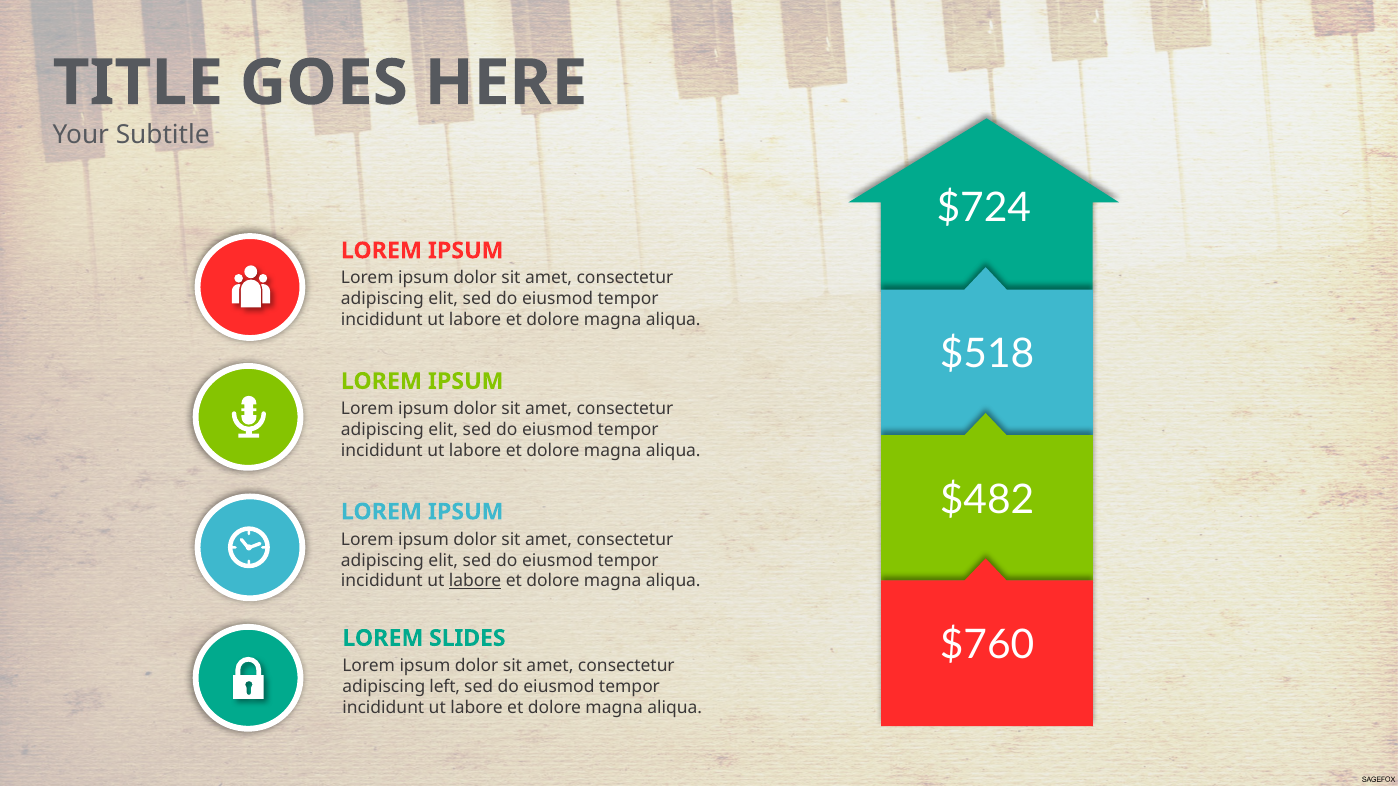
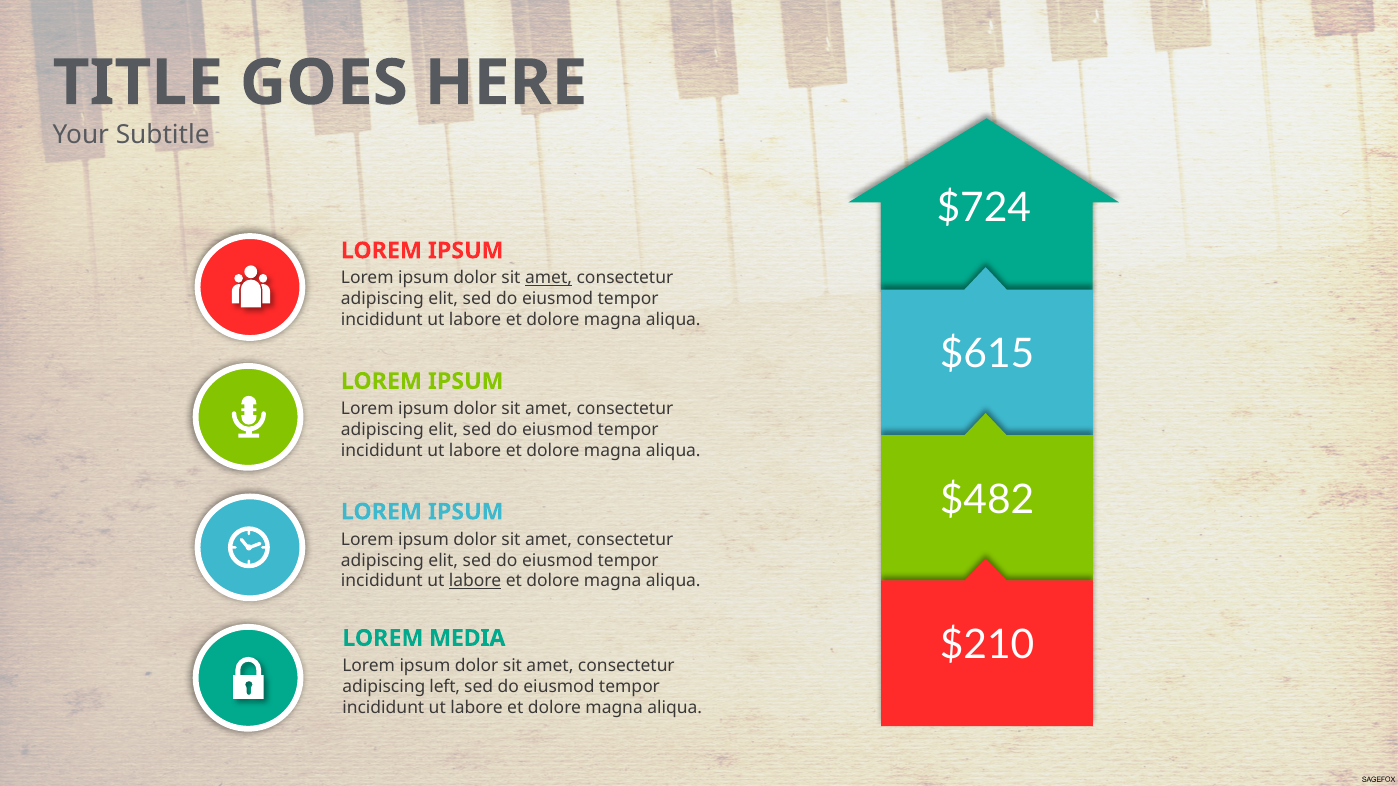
amet underline: none -> present (549, 278)
$518: $518 -> $615 (987, 354)
$760: $760 -> $210 (987, 645)
SLIDES: SLIDES -> MEDIA (467, 638)
